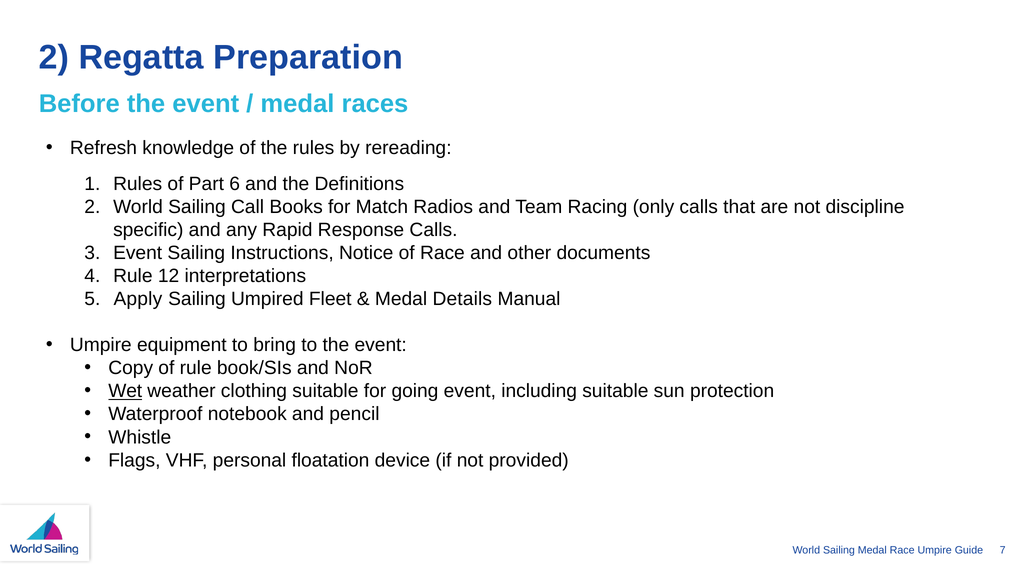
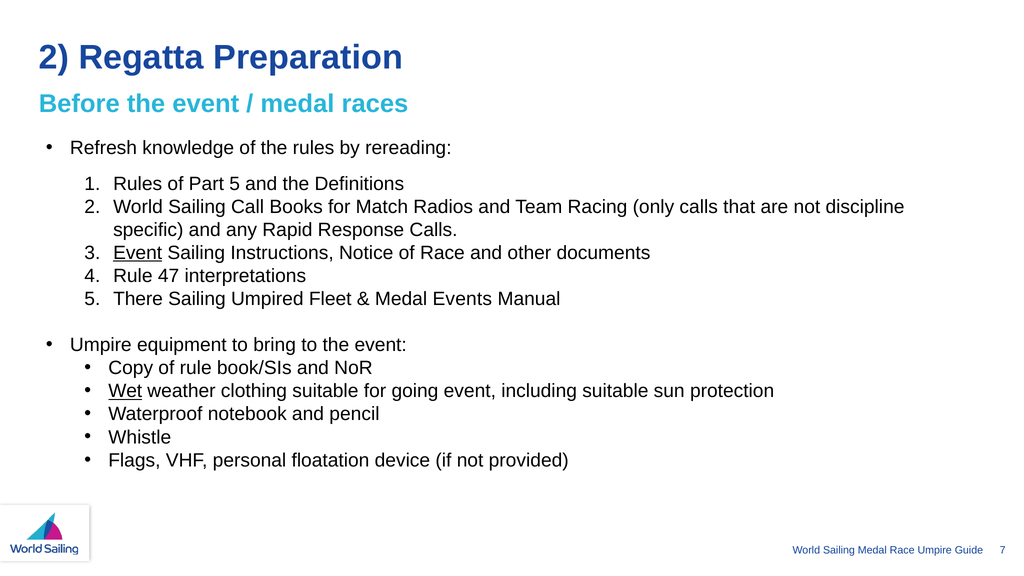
Part 6: 6 -> 5 (235, 184)
Event underline: none -> present (138, 253)
12: 12 -> 47 (169, 276)
Apply: Apply -> There (138, 299)
Details: Details -> Events (462, 299)
